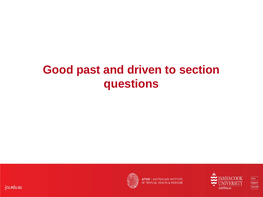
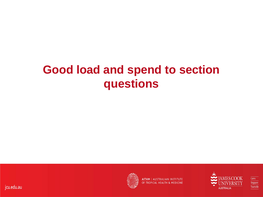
past: past -> load (88, 70)
driven: driven -> spend (145, 70)
